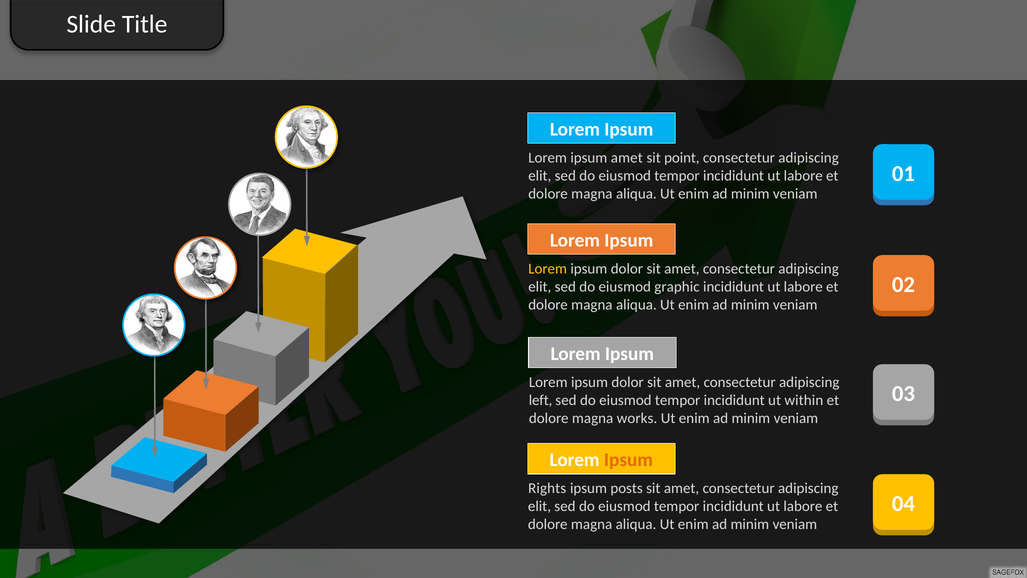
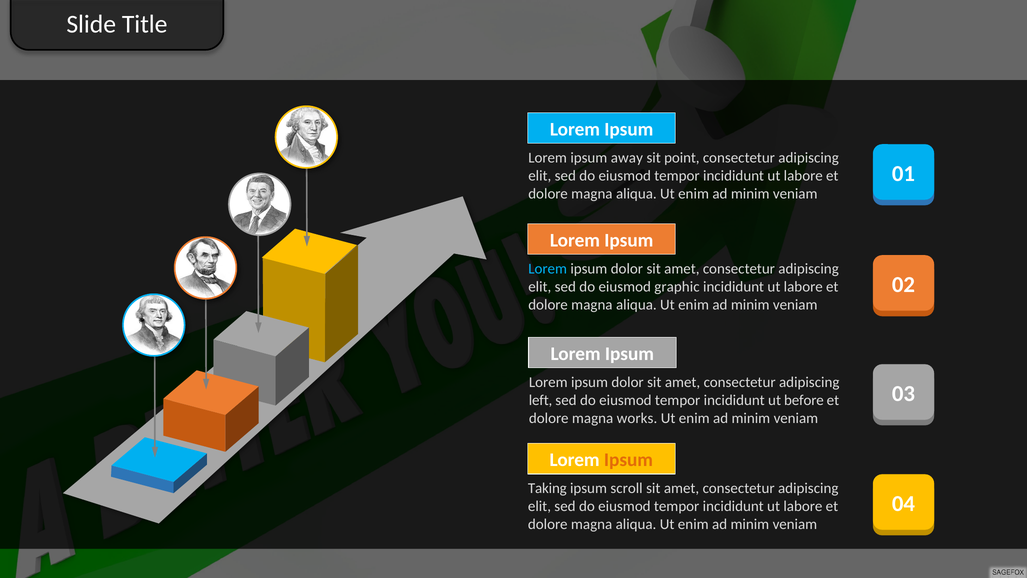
ipsum amet: amet -> away (627, 158)
Lorem colour: yellow -> light blue (548, 269)
within: within -> before (804, 400)
Rights: Rights -> Taking (547, 488)
posts: posts -> scroll (627, 488)
